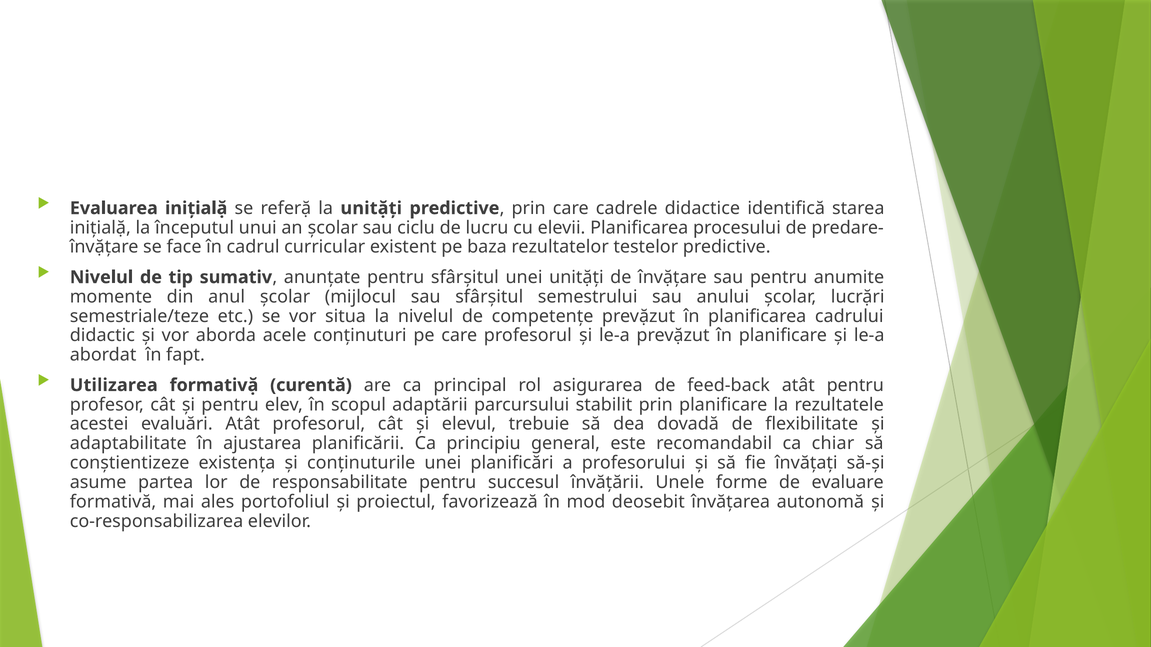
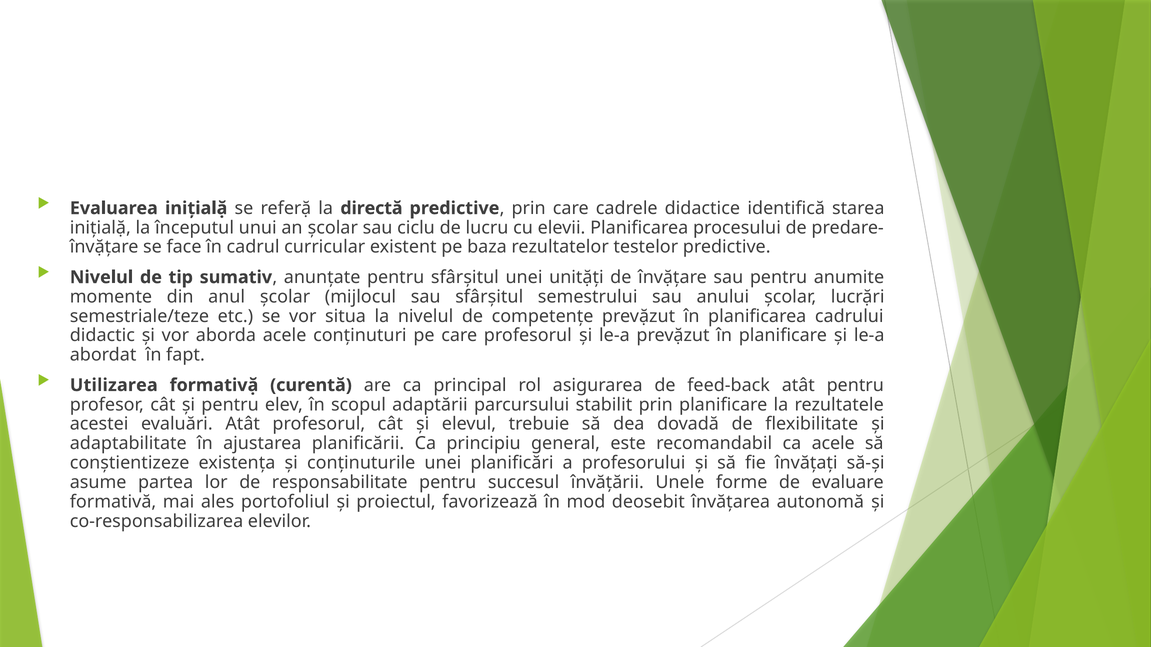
la unitặţi: unitặţi -> directă (371, 208)
ca chiar: chiar -> acele (833, 444)
